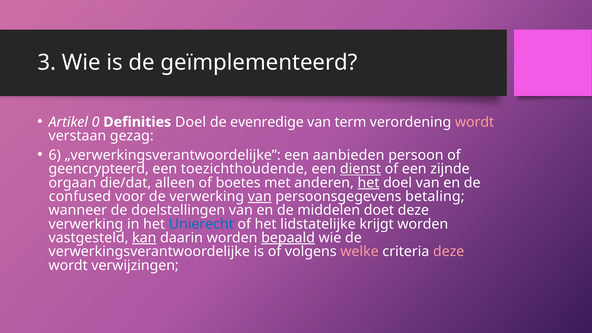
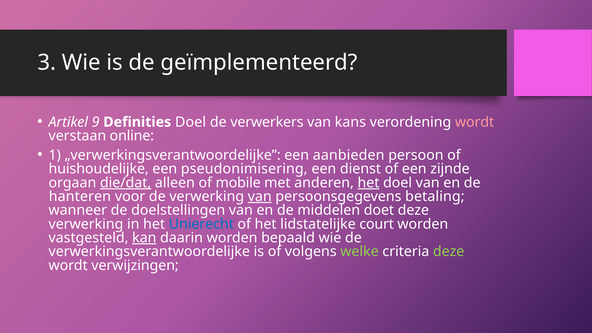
0: 0 -> 9 (96, 122)
evenredige: evenredige -> verwerkers (267, 122)
term: term -> kans (350, 122)
gezag: gezag -> online (132, 136)
6: 6 -> 1 (55, 155)
geencrypteerd: geencrypteerd -> huishoudelijke (99, 169)
toezichthoudende: toezichthoudende -> pseudonimisering (244, 169)
dienst underline: present -> none (360, 169)
die/dat underline: none -> present (126, 183)
boetes: boetes -> mobile (238, 183)
confused: confused -> hanteren (80, 196)
krijgt: krijgt -> court (377, 224)
bepaald underline: present -> none (288, 238)
welke colour: pink -> light green (360, 252)
deze colour: pink -> light green (449, 252)
